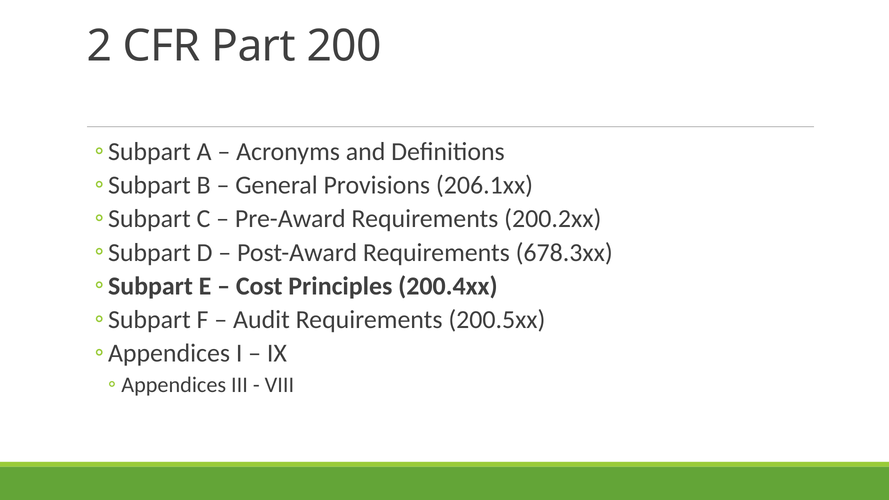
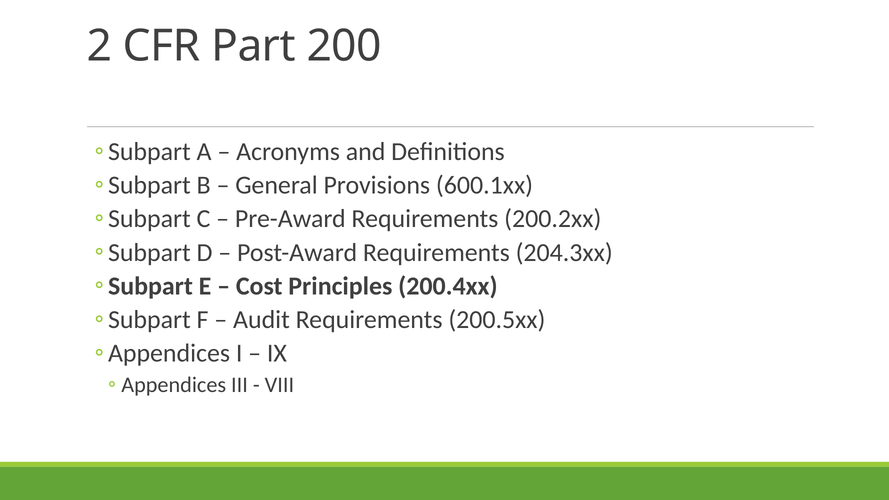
206.1xx: 206.1xx -> 600.1xx (485, 185)
678.3xx: 678.3xx -> 204.3xx (564, 252)
